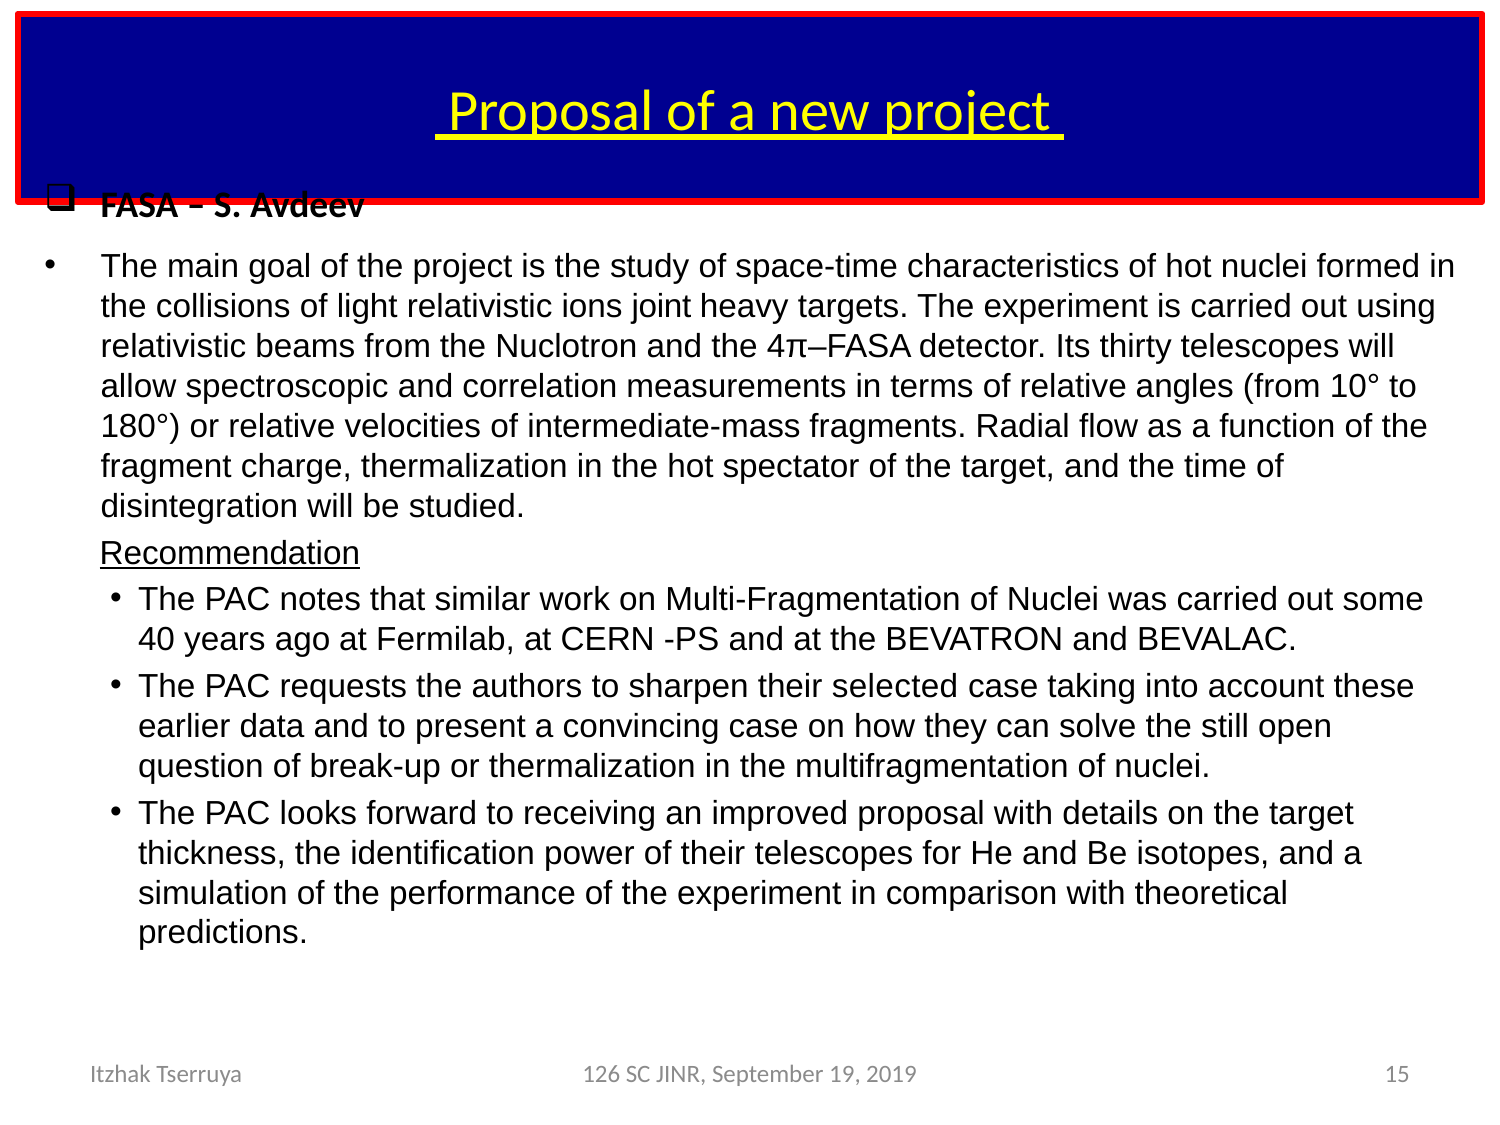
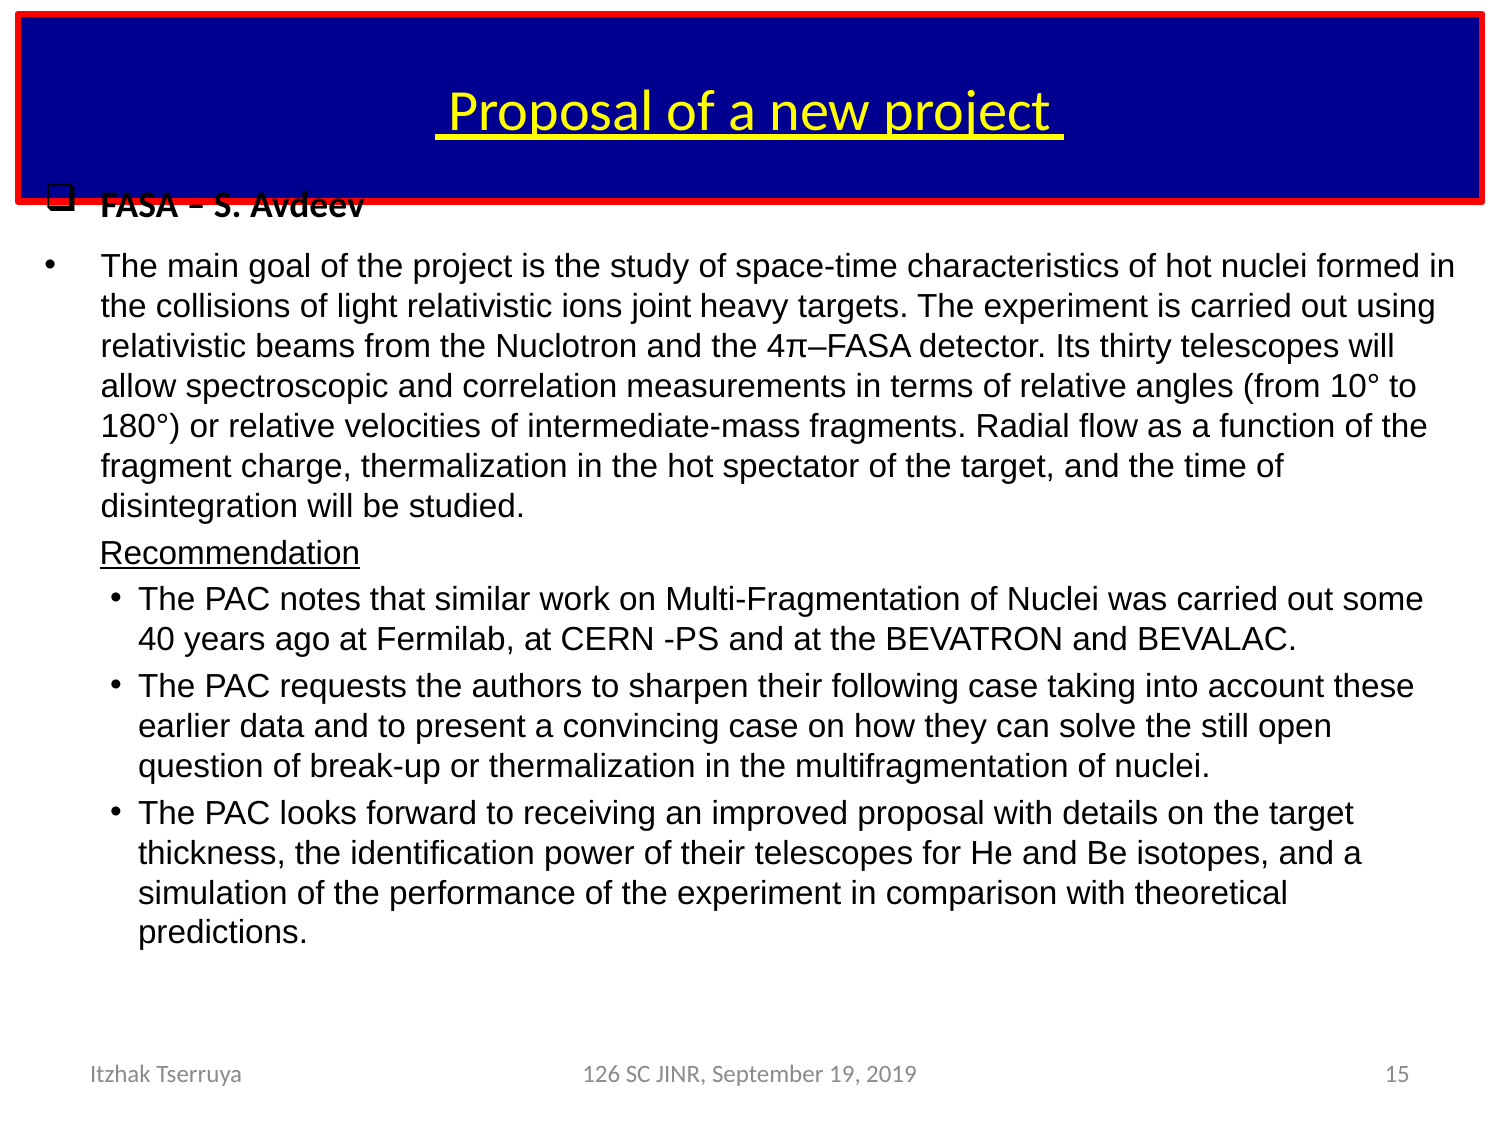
selected: selected -> following (895, 686)
